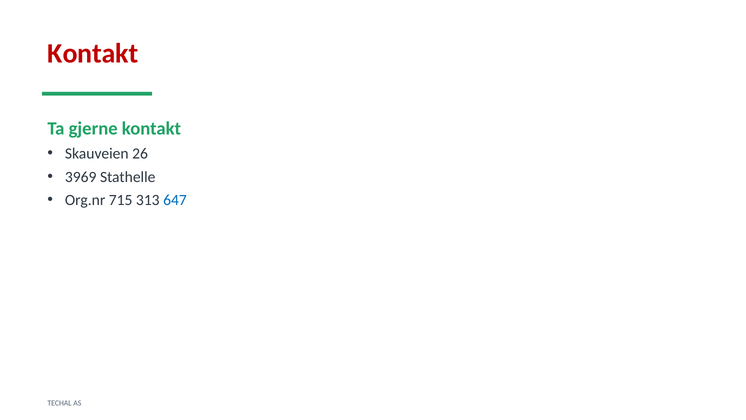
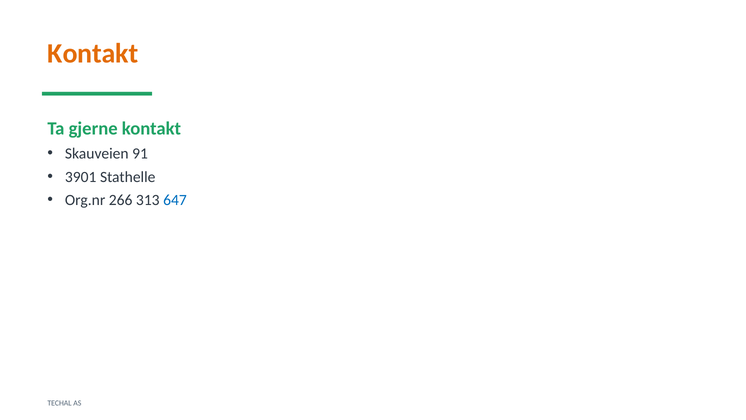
Kontakt colour: red -> orange (93, 53)
26: 26 -> 91 (140, 153)
3969: 3969 -> 3901 (81, 177)
715: 715 -> 266 (121, 200)
